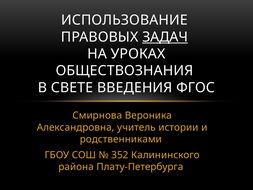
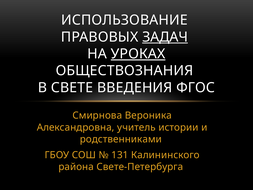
УРОКАХ underline: none -> present (138, 54)
352: 352 -> 131 (120, 155)
Плату-Петербурга: Плату-Петербурга -> Свете-Петербурга (140, 167)
